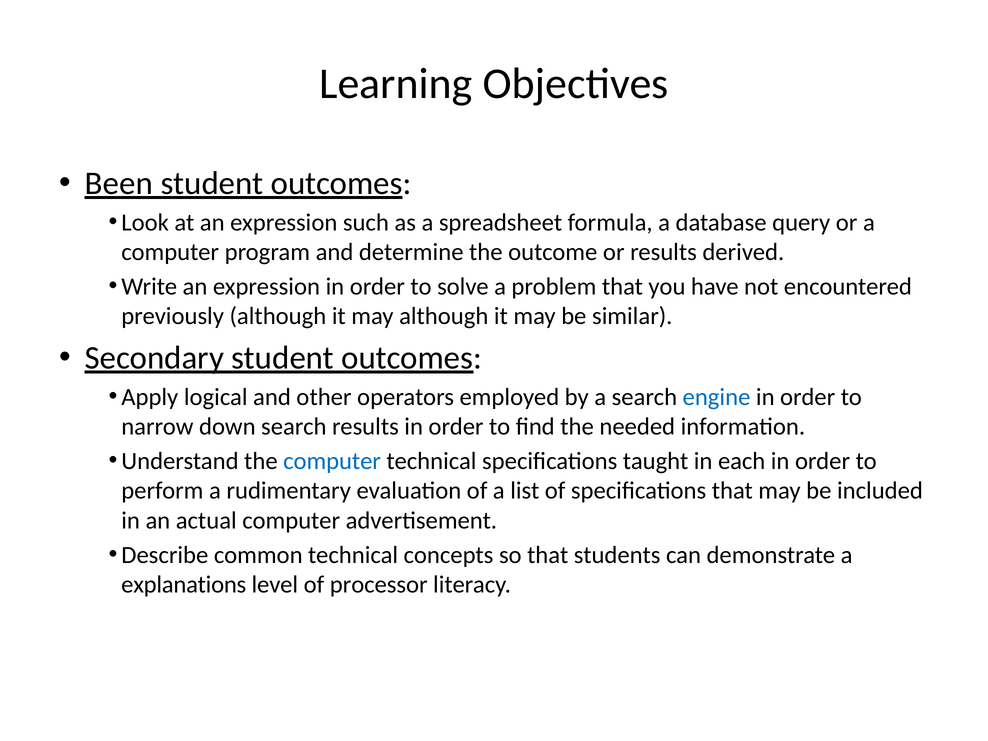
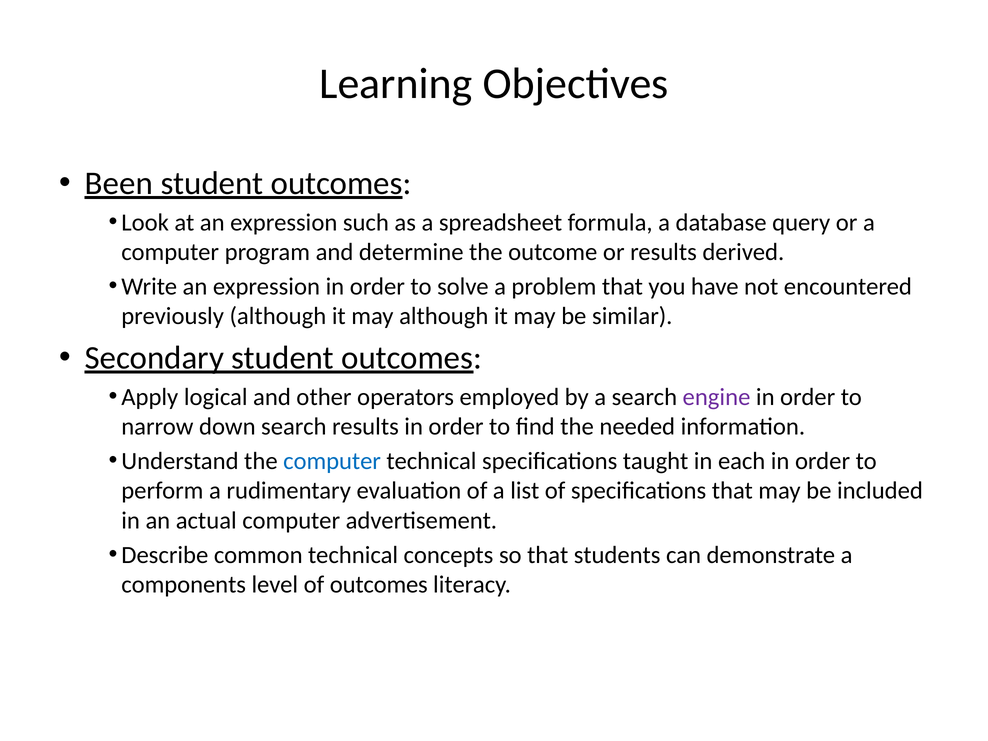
engine colour: blue -> purple (717, 397)
explanations: explanations -> components (184, 585)
of processor: processor -> outcomes (379, 585)
